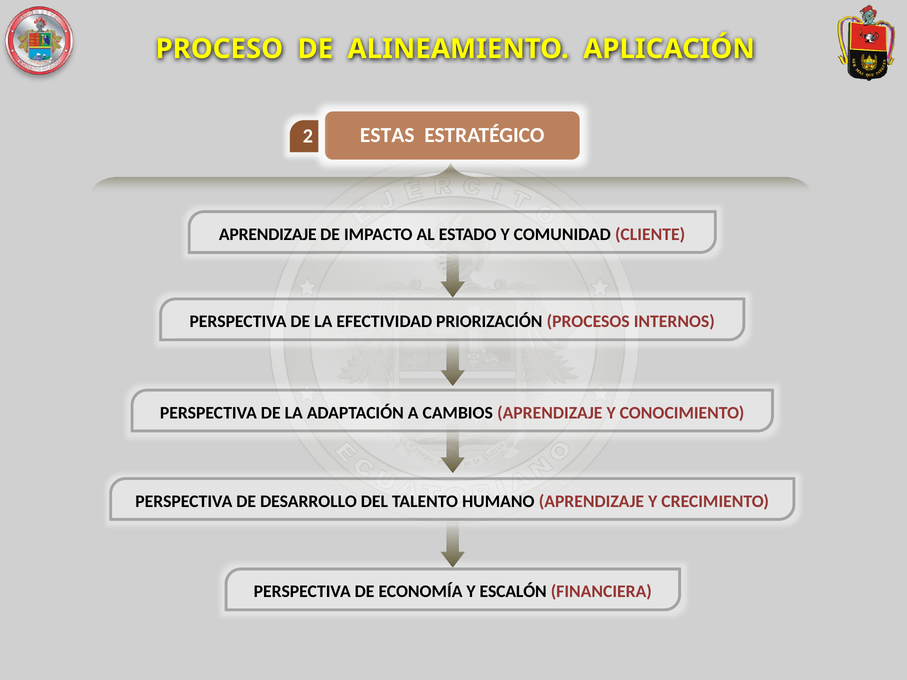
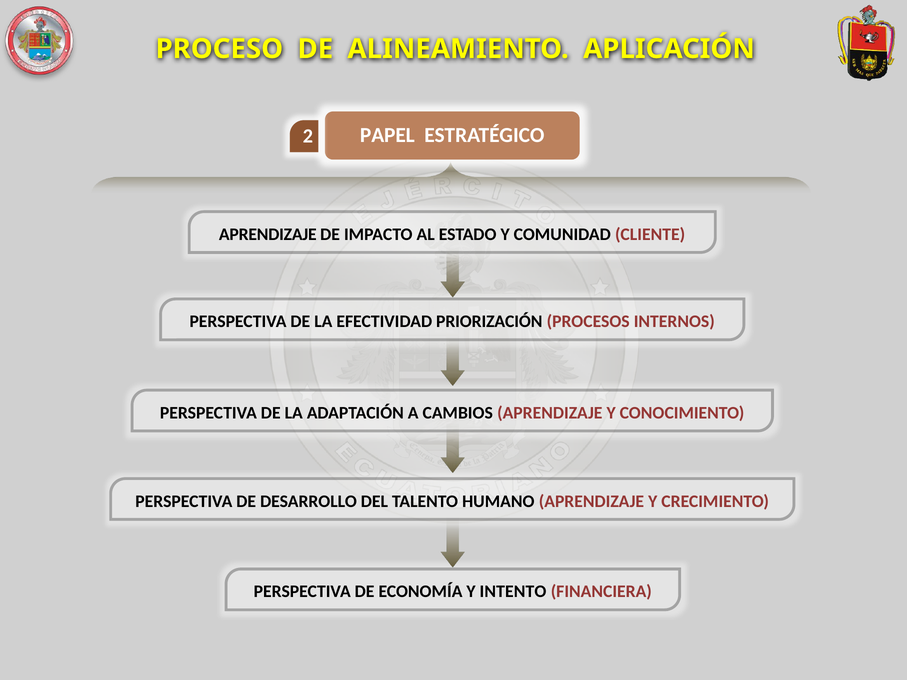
ESTAS: ESTAS -> PAPEL (387, 135)
ESCALÓN: ESCALÓN -> INTENTO (513, 592)
